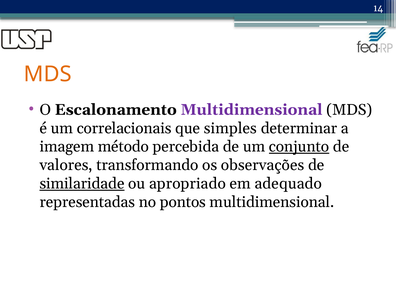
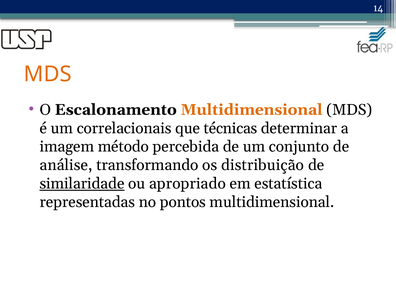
Multidimensional colour: purple -> orange (252, 110)
simples: simples -> técnicas (231, 128)
conjunto underline: present -> none (299, 147)
valores: valores -> análise (66, 165)
observações: observações -> distribuição (263, 165)
adequado: adequado -> estatística (288, 184)
